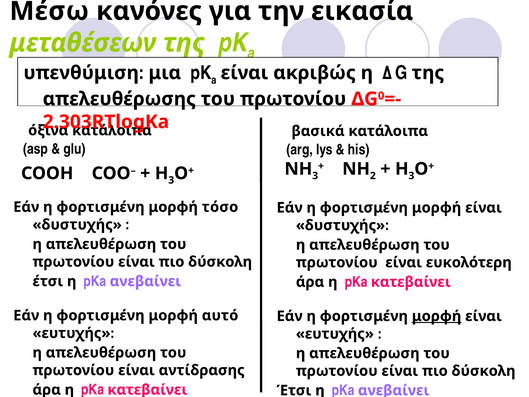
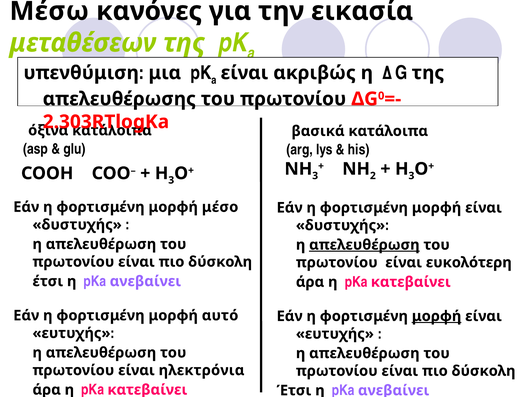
τόσο: τόσο -> μέσο (220, 207)
απελευθέρωση underline: none -> present (364, 245)
αντίδρασης: αντίδρασης -> ηλεκτρόνια (202, 370)
